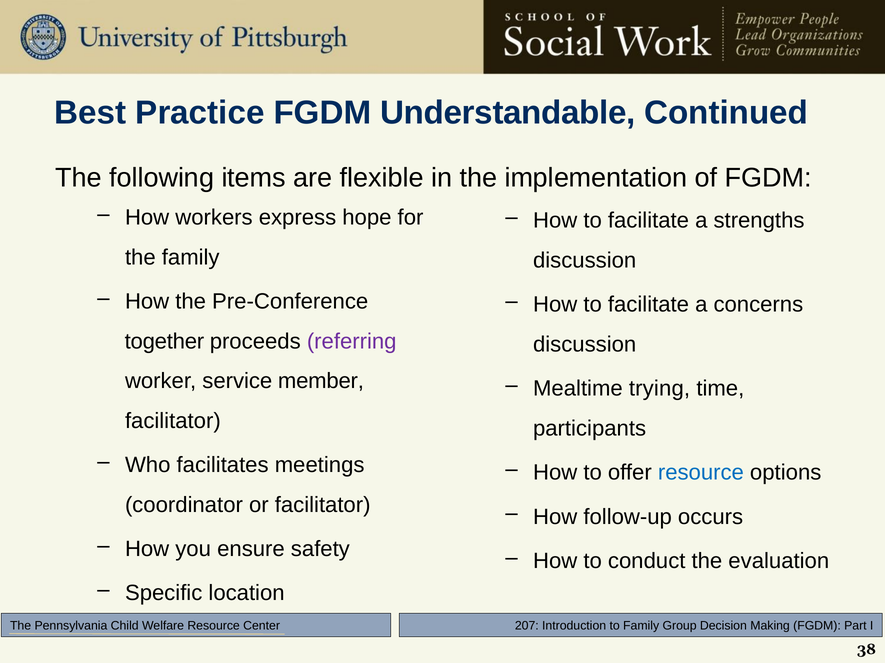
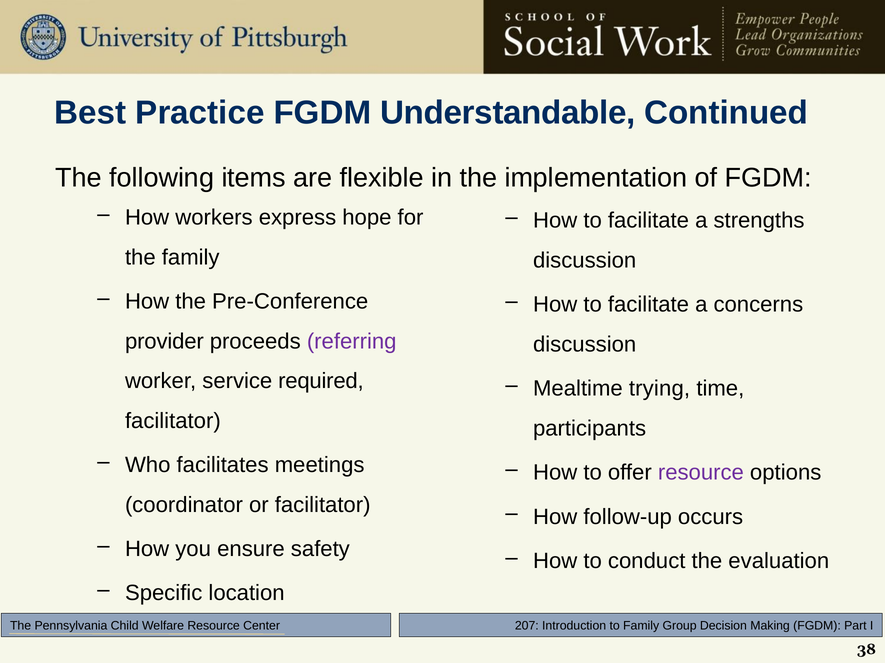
together: together -> provider (164, 342)
member: member -> required (321, 381)
resource colour: blue -> purple (701, 473)
